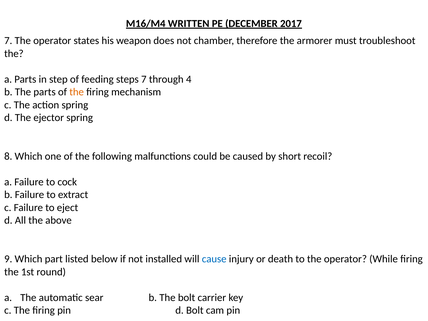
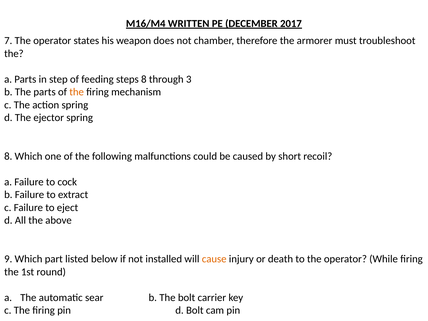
steps 7: 7 -> 8 (144, 79)
4: 4 -> 3 (189, 79)
cause colour: blue -> orange (214, 259)
